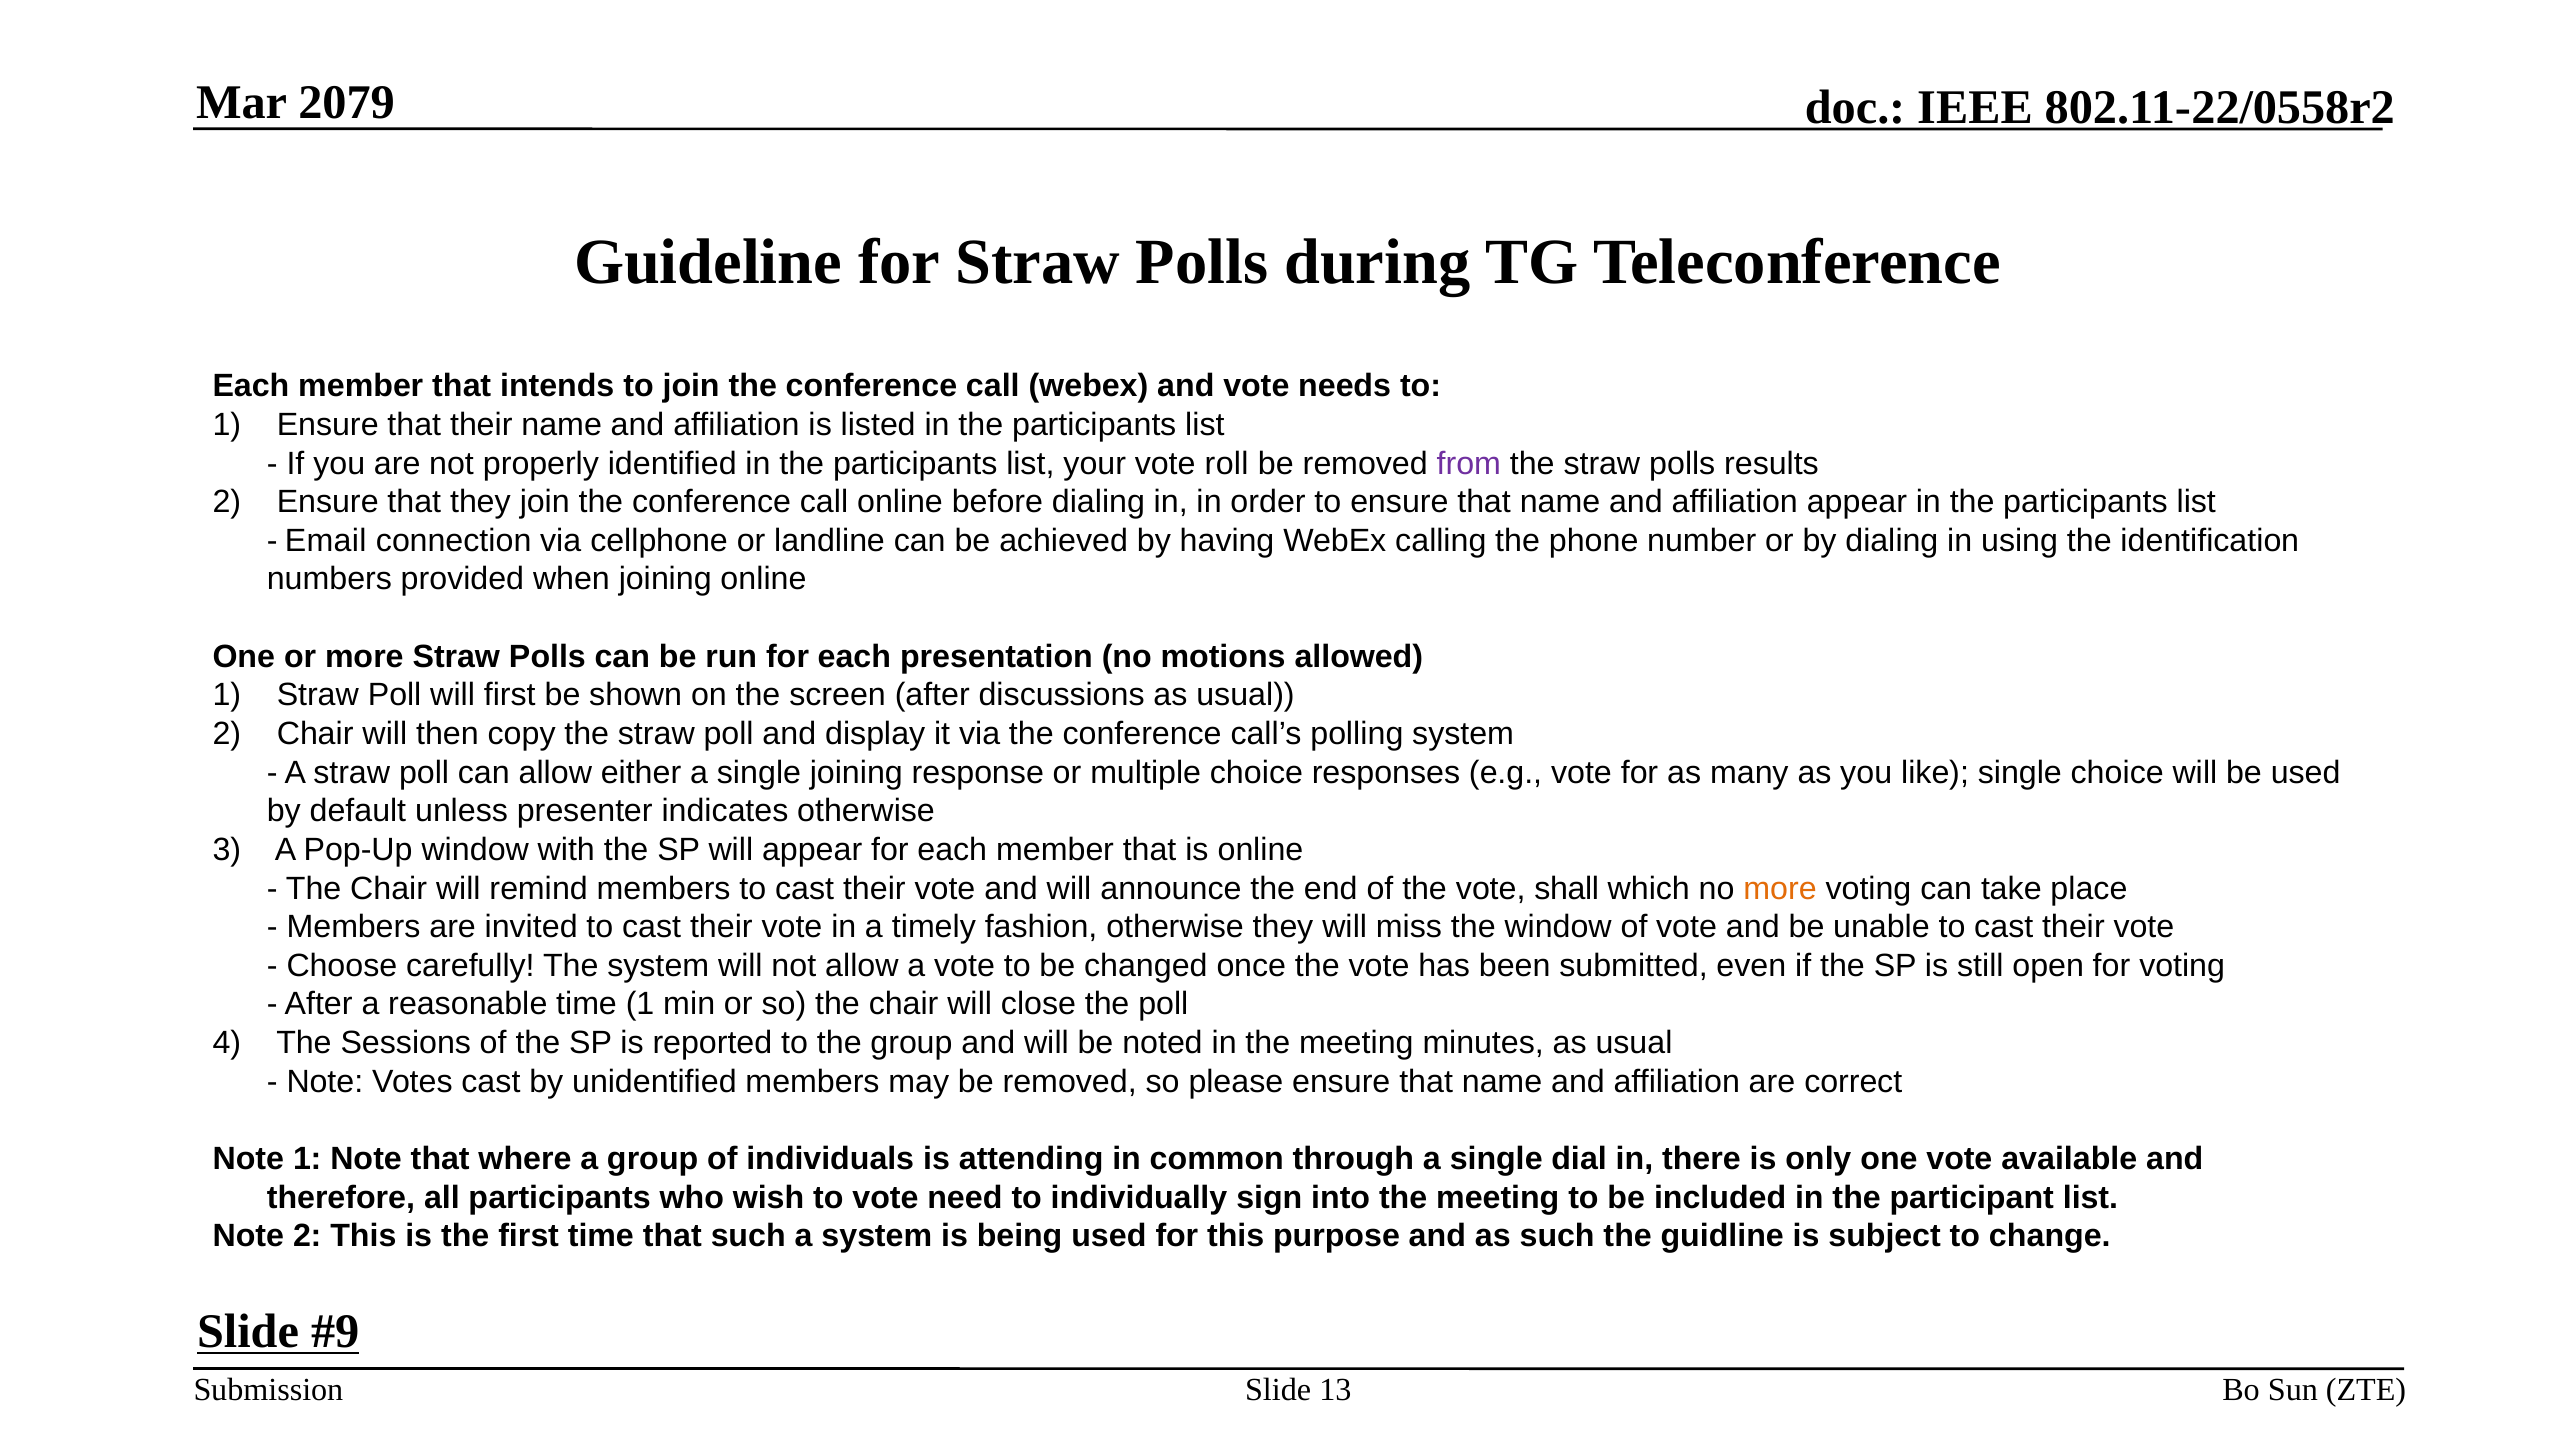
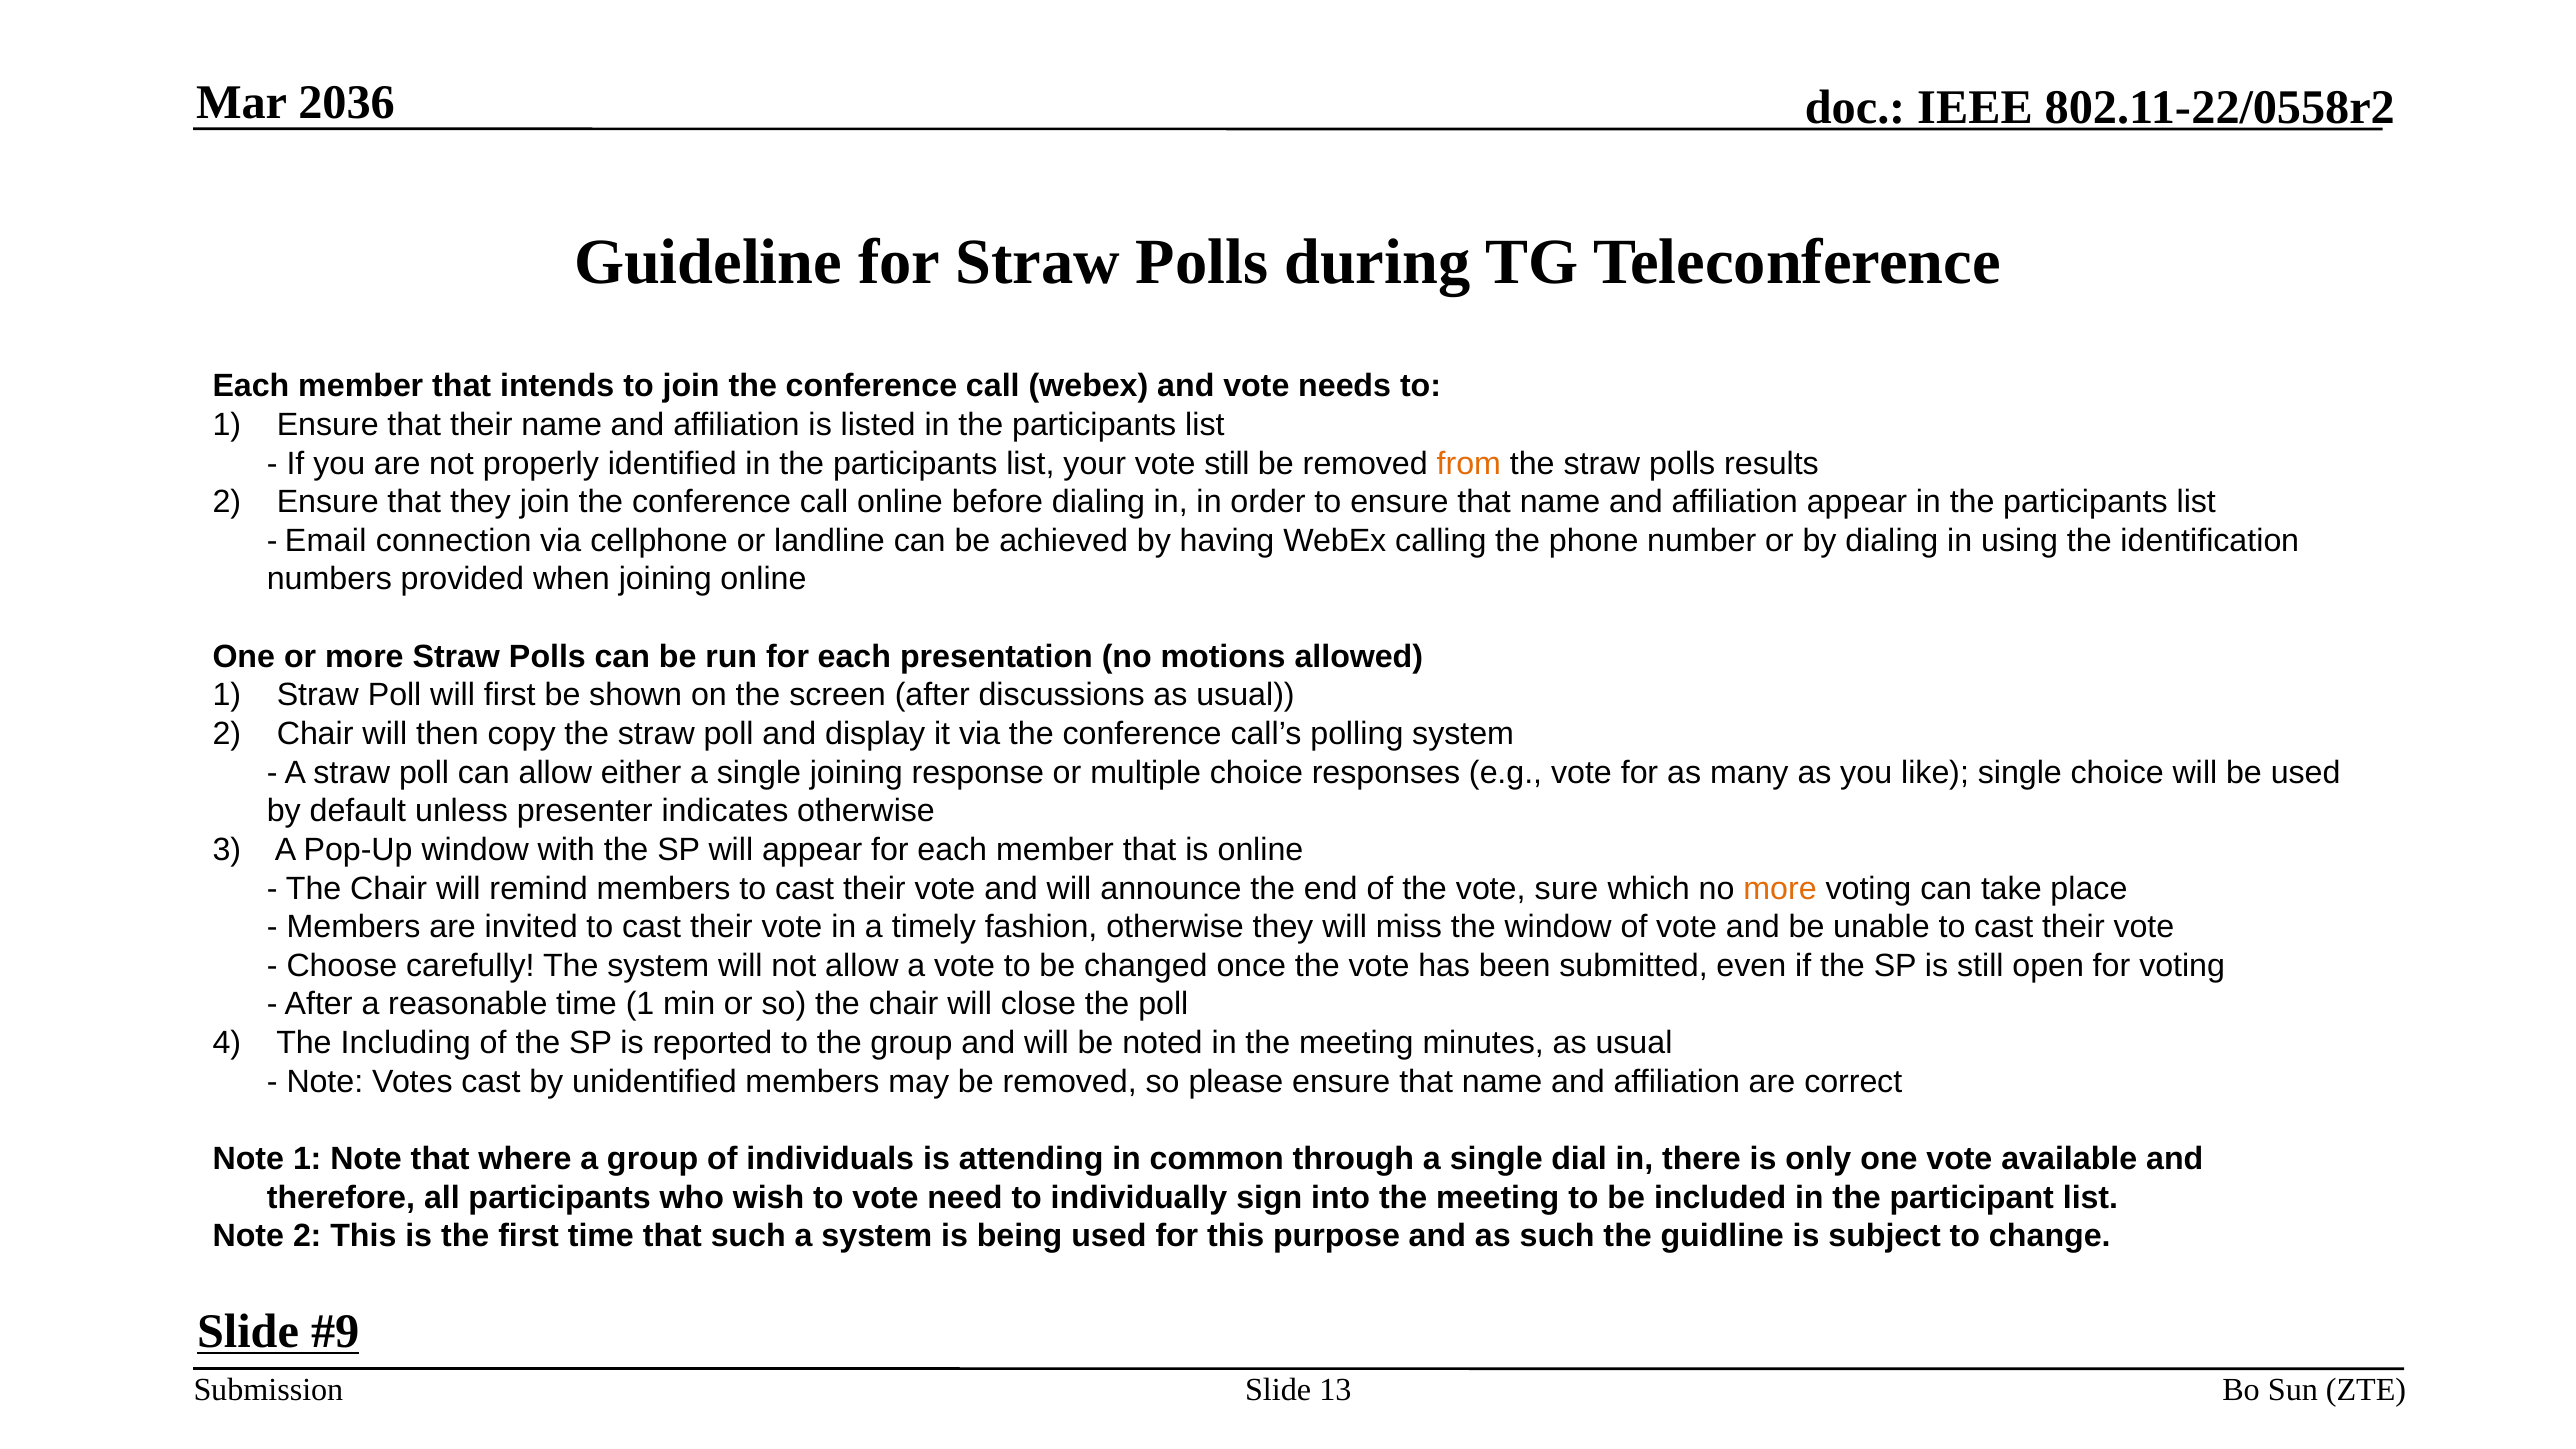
2079: 2079 -> 2036 (347, 102)
vote roll: roll -> still (1227, 463)
from colour: purple -> orange (1469, 463)
shall: shall -> sure (1566, 888)
Sessions: Sessions -> Including (406, 1043)
